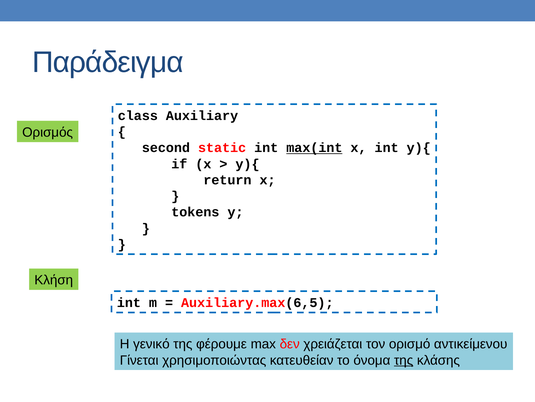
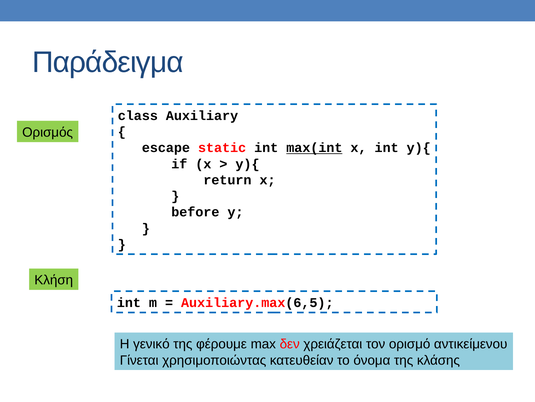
second: second -> escape (166, 148)
tokens: tokens -> before (195, 212)
της underline: present -> none (404, 360)
